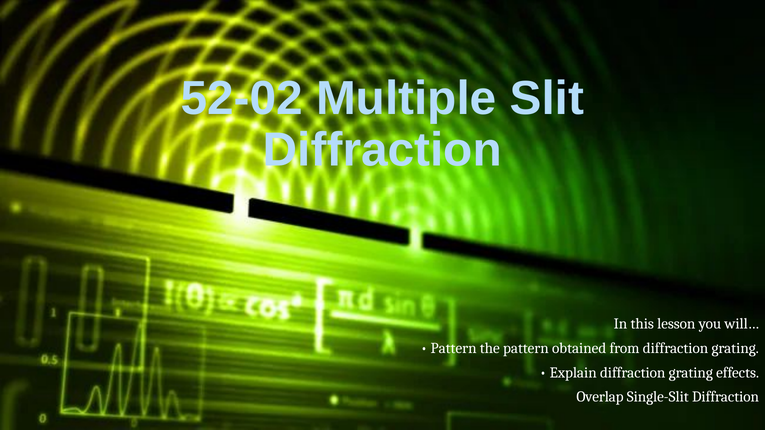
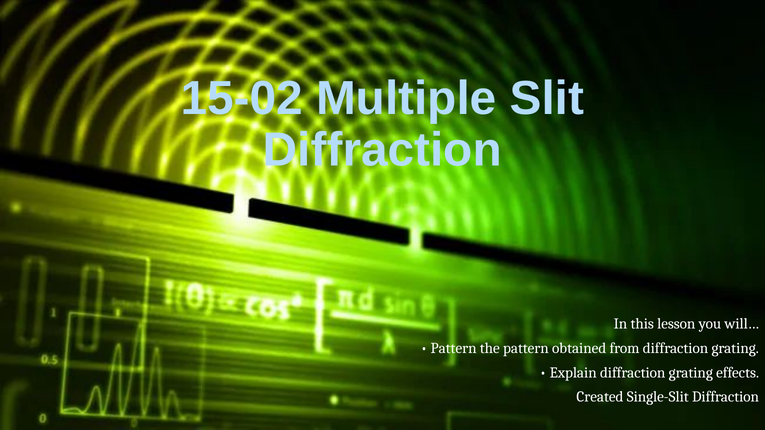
52-02: 52-02 -> 15-02 (242, 98)
Overlap: Overlap -> Created (600, 397)
